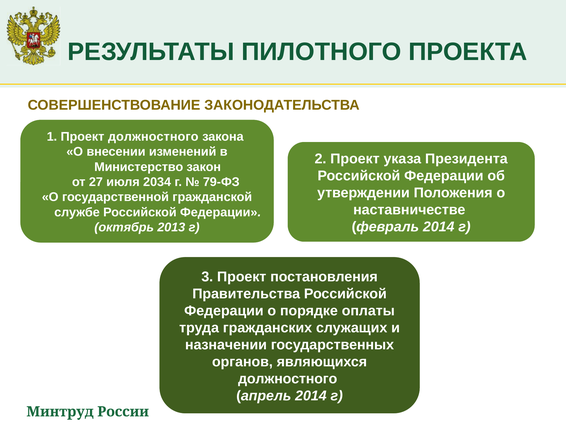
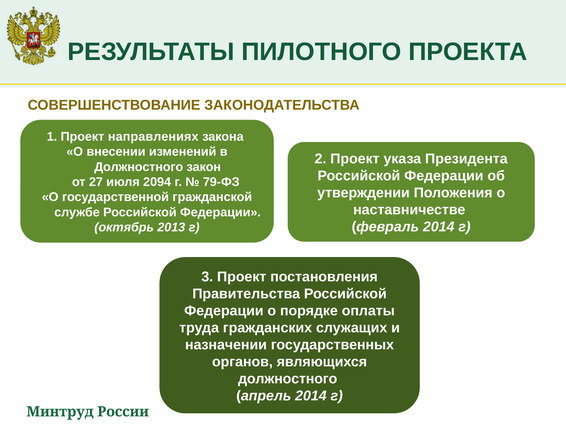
Проект должностного: должностного -> направлениях (153, 137)
Министерство: Министерство -> Должностного (139, 167)
2034: 2034 -> 2094 (157, 182)
